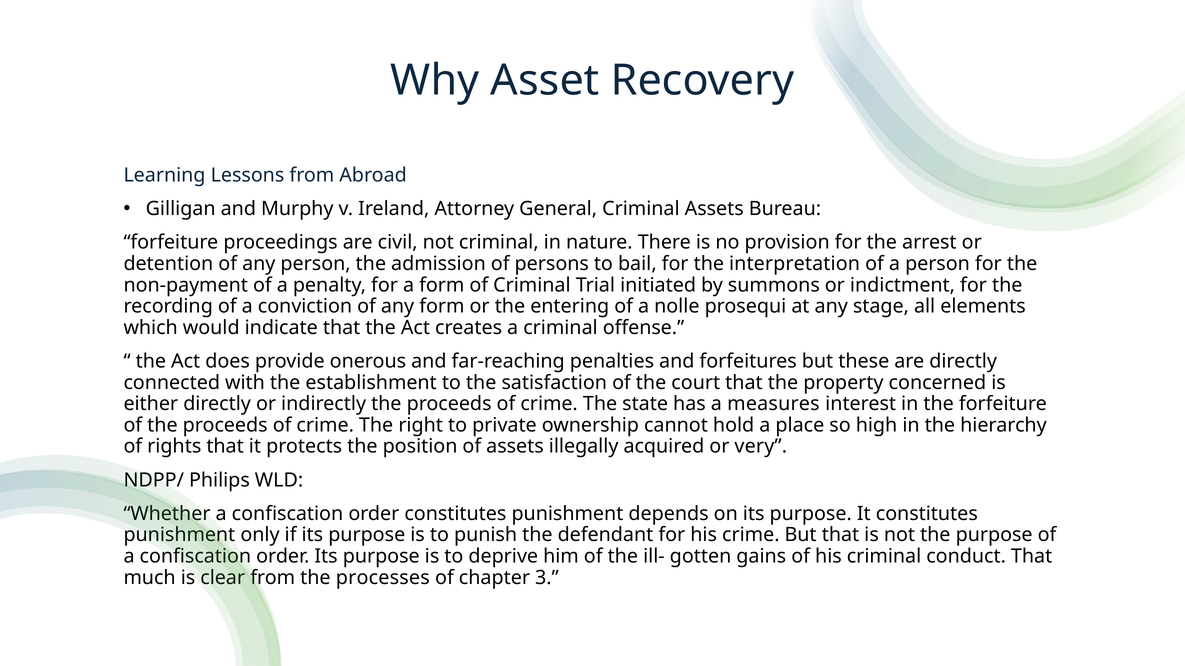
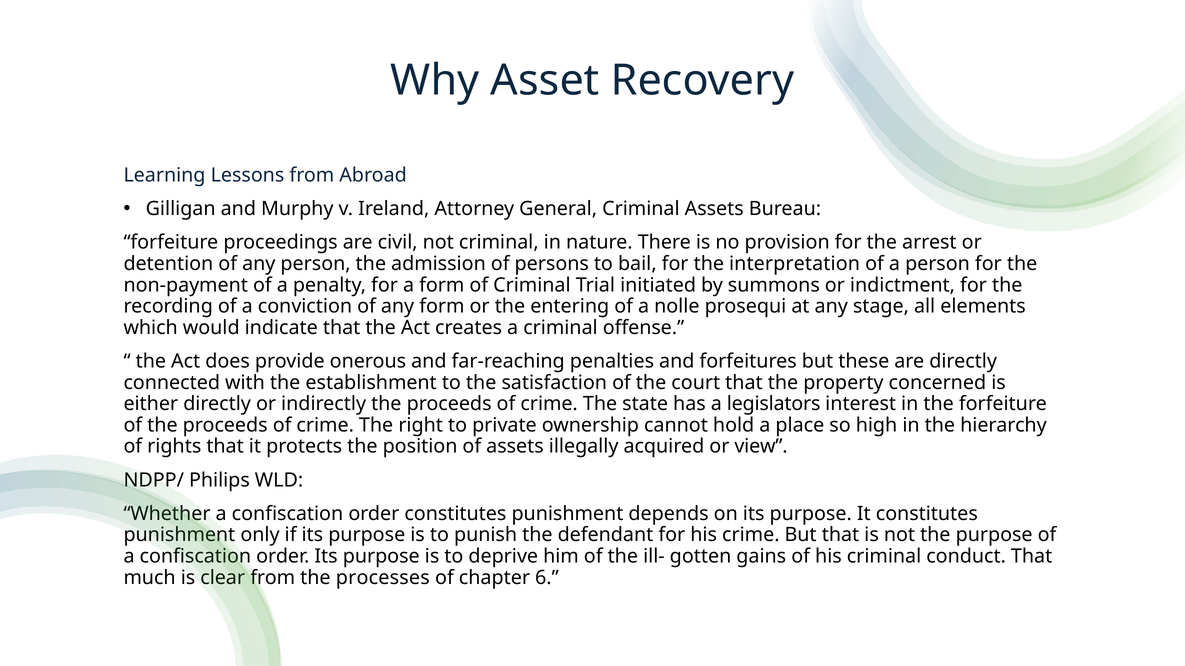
measures: measures -> legislators (774, 404)
very: very -> view (761, 447)
3: 3 -> 6 (547, 578)
